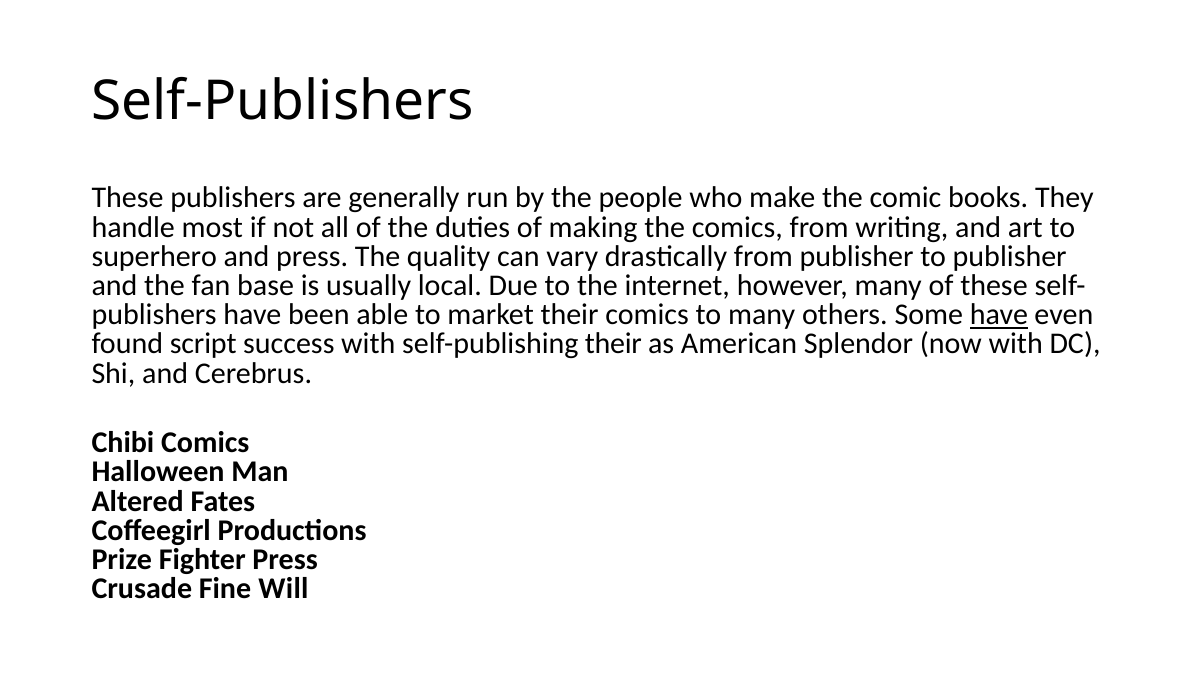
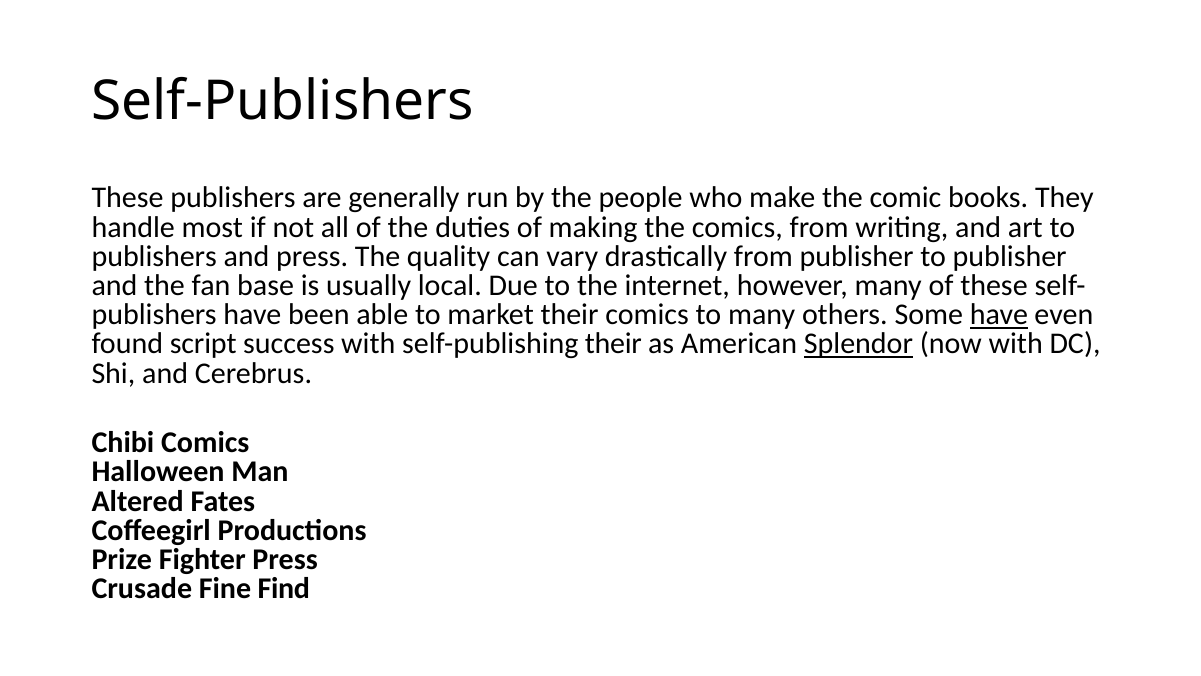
superhero: superhero -> publishers (154, 256)
Splendor underline: none -> present (858, 344)
Will: Will -> Find (284, 588)
